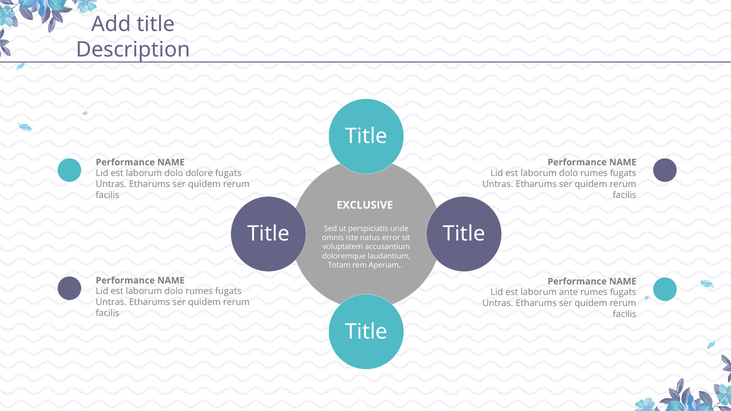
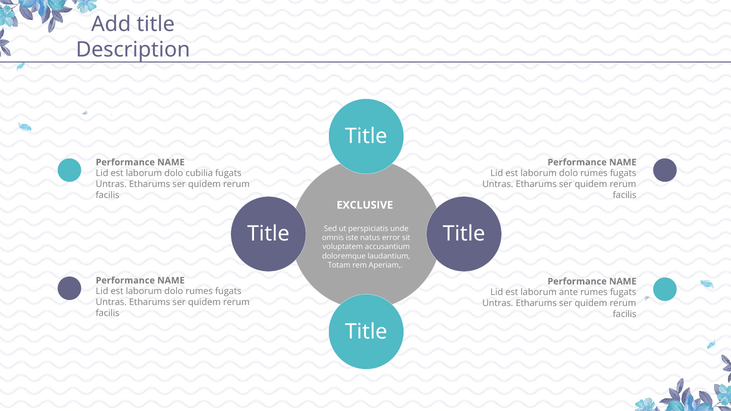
dolore: dolore -> cubilia (199, 173)
